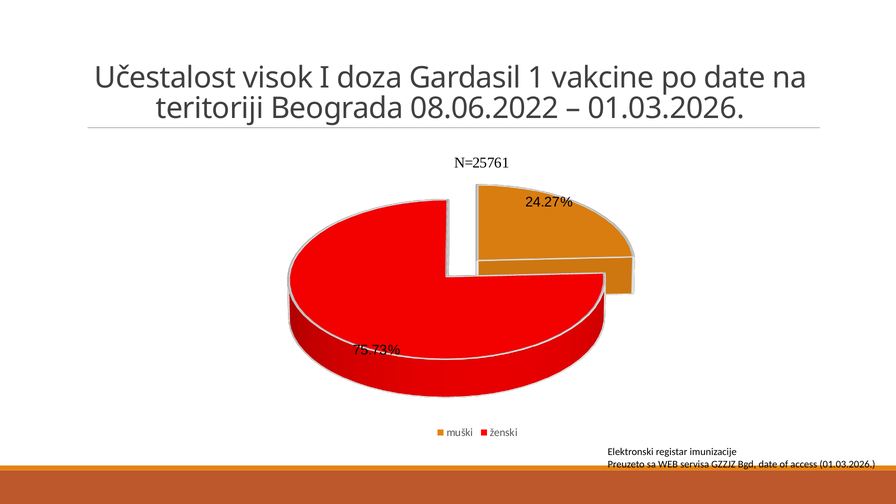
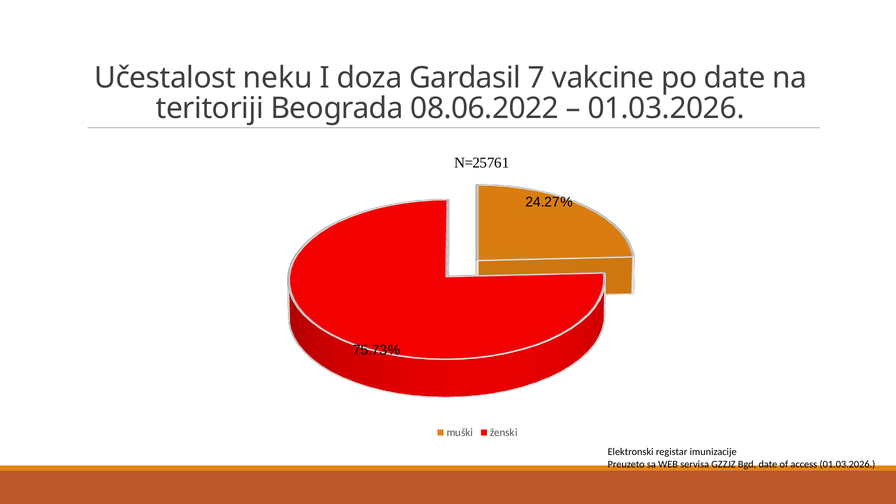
visok: visok -> neku (278, 78)
1: 1 -> 7 (536, 78)
